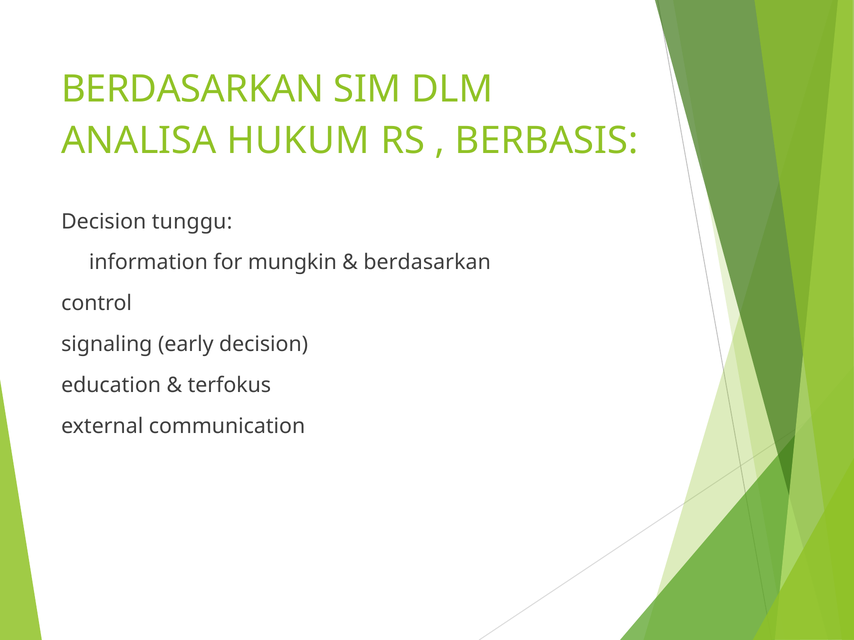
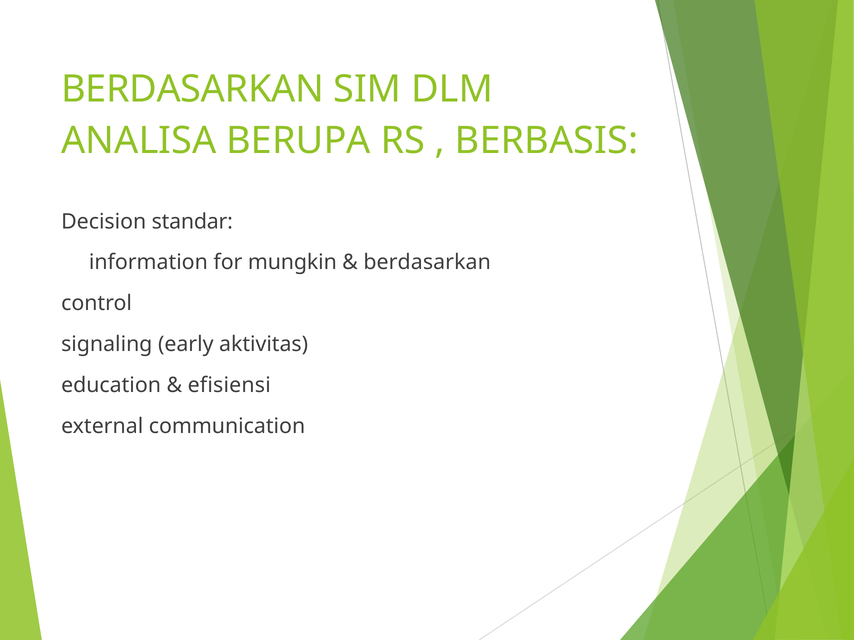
HUKUM: HUKUM -> BERUPA (298, 141)
tunggu: tunggu -> standar (192, 222)
early decision: decision -> aktivitas (264, 344)
terfokus: terfokus -> efisiensi (229, 385)
